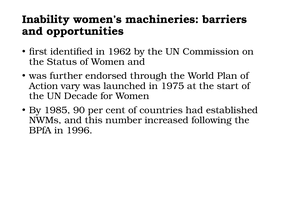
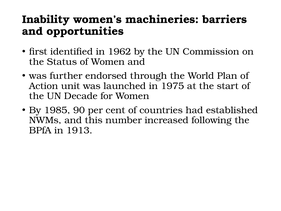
vary: vary -> unit (71, 86)
1996: 1996 -> 1913 (79, 130)
